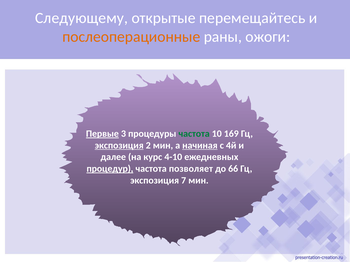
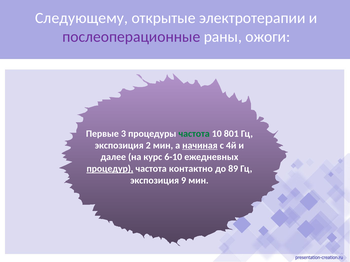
перемещайтесь: перемещайтесь -> электротерапии (252, 18)
послеоперационные colour: orange -> purple (131, 37)
Первые underline: present -> none (102, 134)
169: 169 -> 801 (231, 134)
экспозиция underline: present -> none (119, 146)
4-10: 4-10 -> 6-10 (173, 157)
позволяет: позволяет -> контактно (191, 169)
66: 66 -> 89 (233, 169)
7: 7 -> 9 (184, 181)
